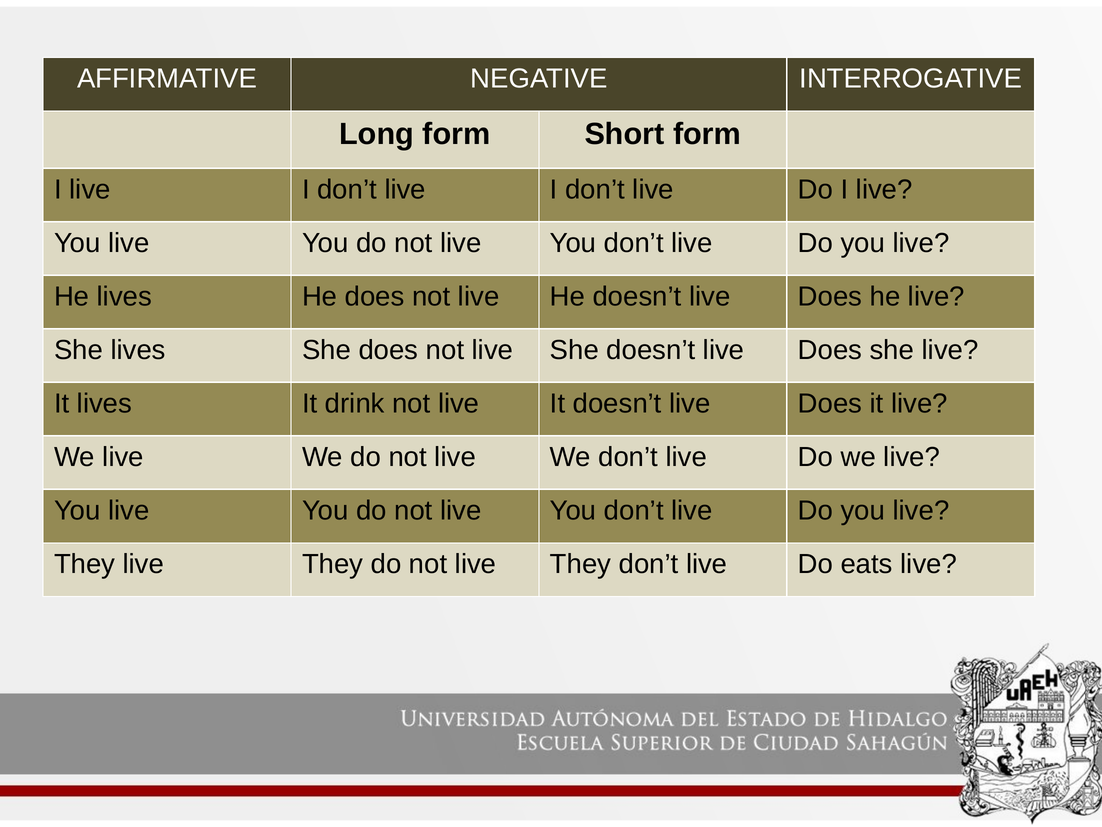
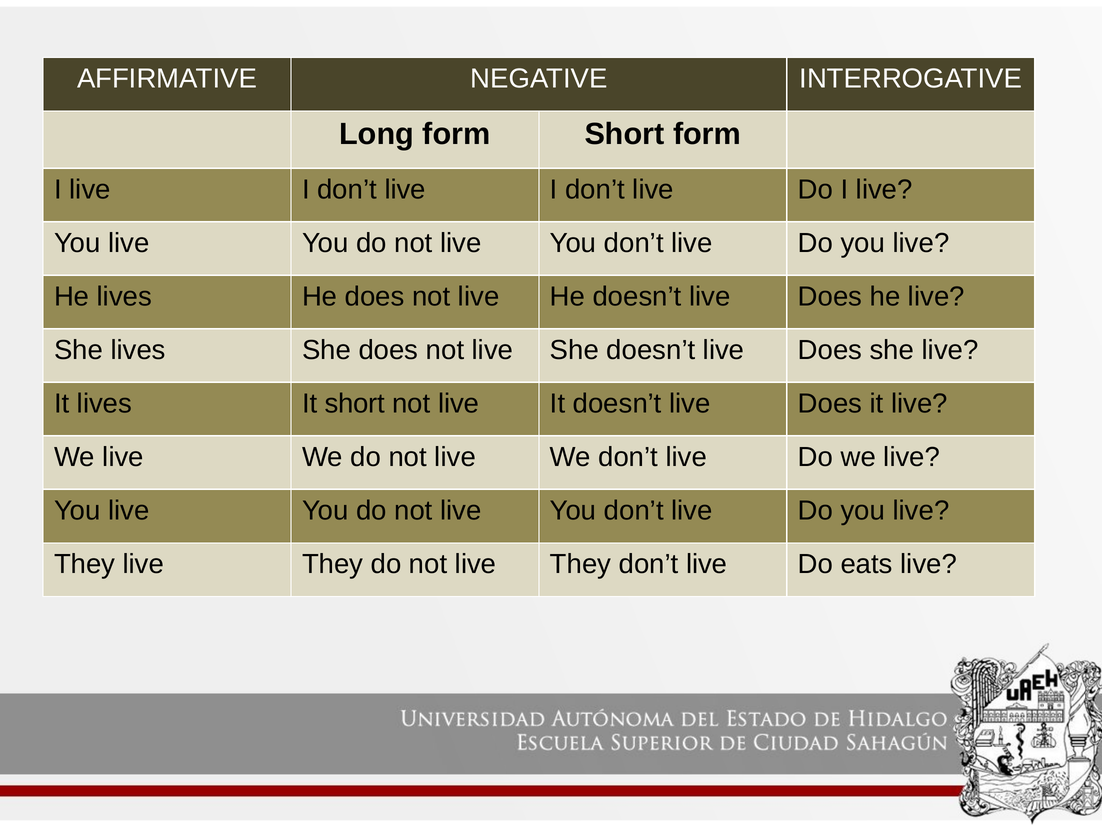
It drink: drink -> short (355, 404)
